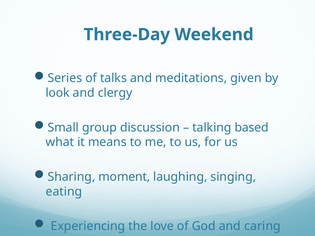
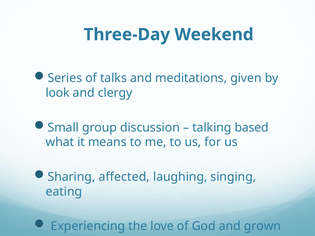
moment: moment -> affected (124, 177)
caring: caring -> grown (262, 226)
